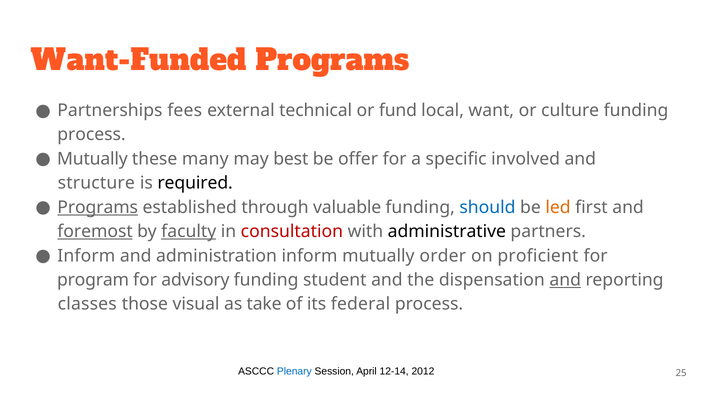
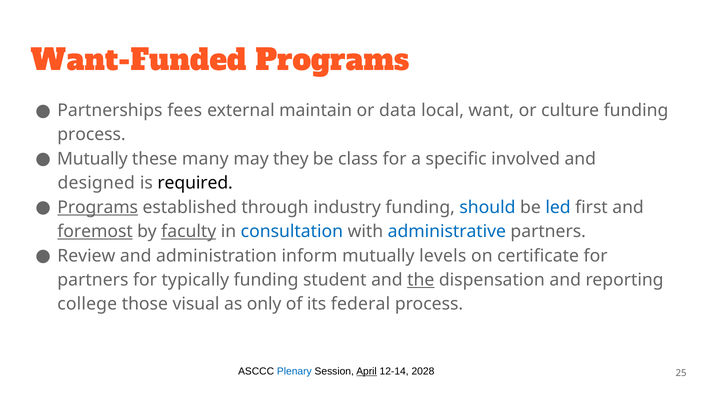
technical: technical -> maintain (316, 111)
fund: fund -> data (398, 111)
best: best -> they (291, 159)
offer: offer -> class (358, 159)
structure: structure -> designed (96, 183)
valuable: valuable -> industry (347, 208)
led colour: orange -> blue (558, 208)
consultation colour: red -> blue (292, 232)
administrative colour: black -> blue (447, 232)
Inform: Inform -> Review (86, 256)
order: order -> levels (443, 256)
proficient: proficient -> certificate (538, 256)
program: program -> partners (93, 280)
advisory: advisory -> typically (195, 280)
the underline: none -> present (421, 280)
and underline: present -> none (565, 280)
classes: classes -> college (87, 305)
take: take -> only (264, 305)
April underline: none -> present (367, 372)
2012: 2012 -> 2028 (423, 372)
